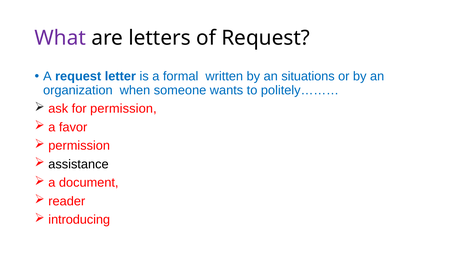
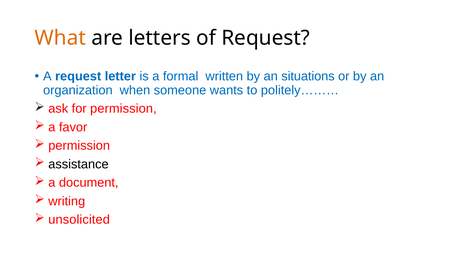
What colour: purple -> orange (60, 38)
reader: reader -> writing (67, 202)
introducing: introducing -> unsolicited (79, 220)
